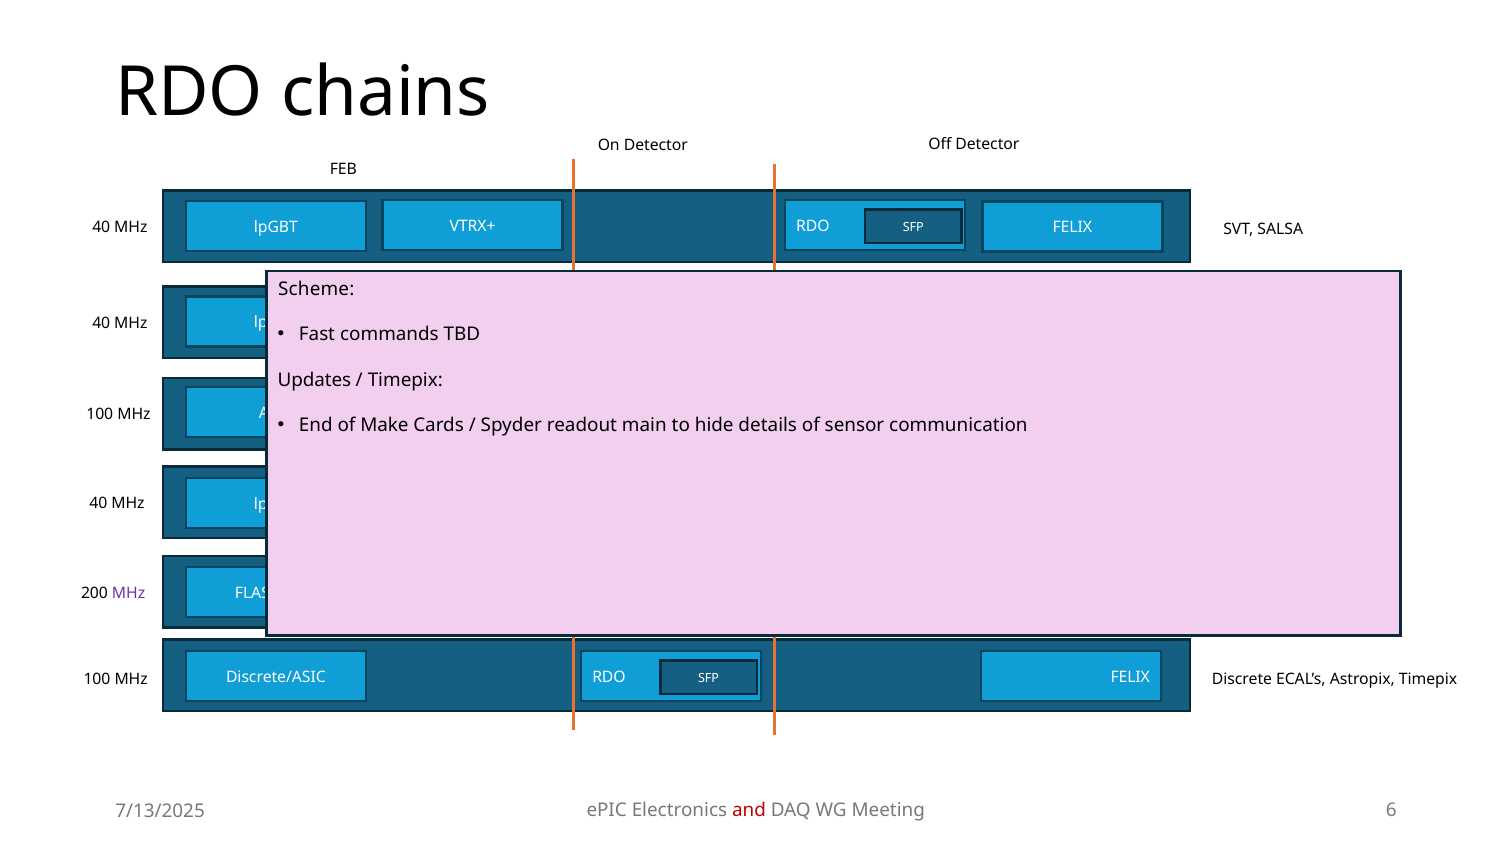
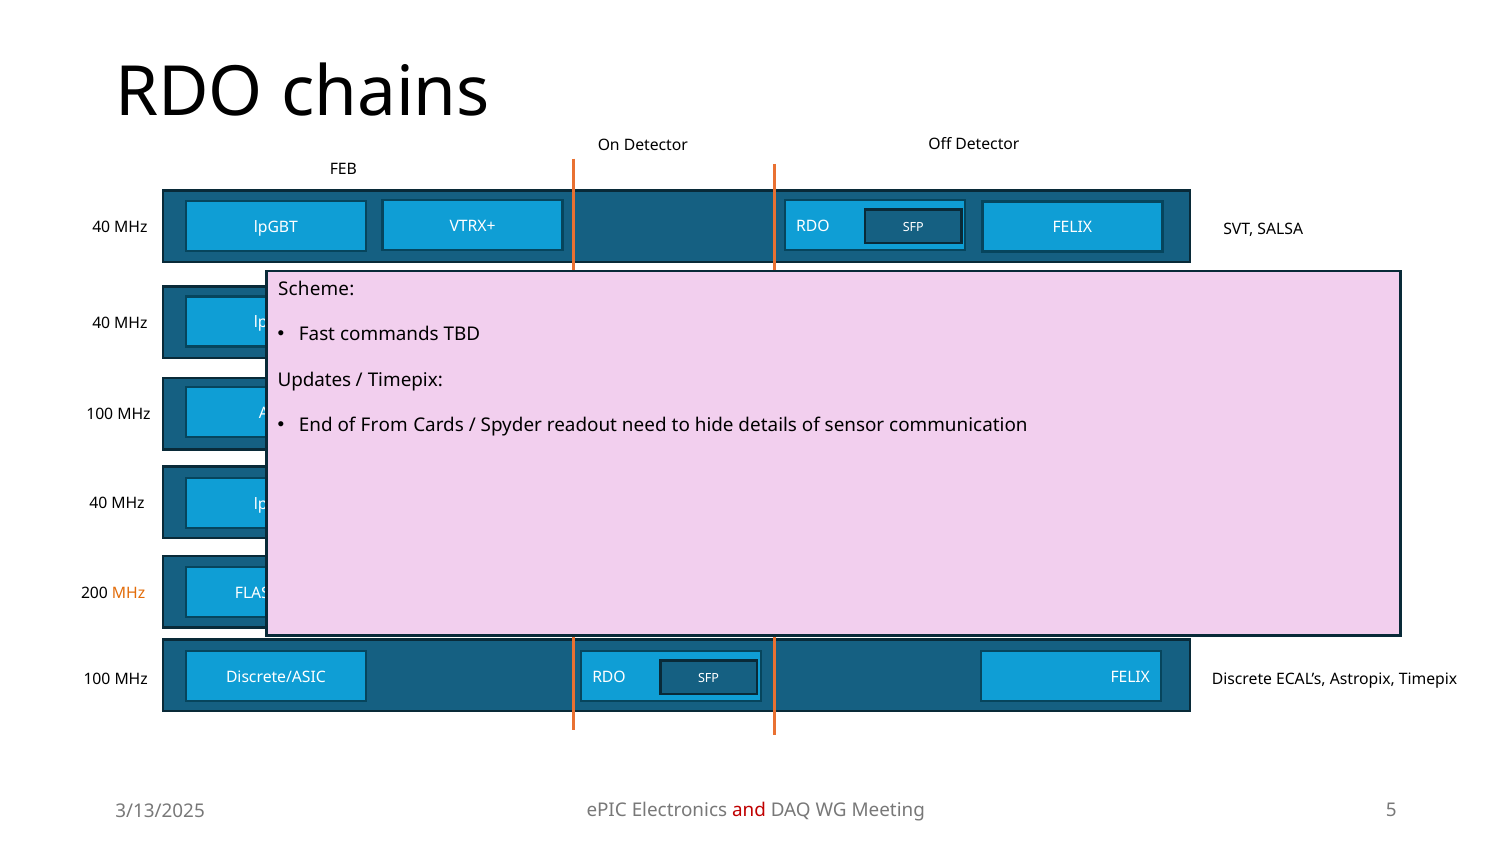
Make: Make -> From (384, 426)
main: main -> need (644, 426)
MHz colour: purple -> orange (129, 593)
6: 6 -> 5 (1391, 811)
7/13/2025: 7/13/2025 -> 3/13/2025 (160, 812)
